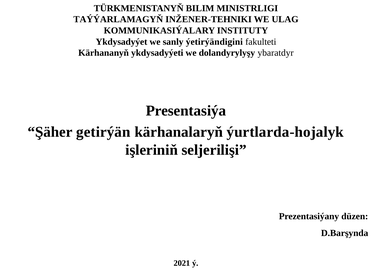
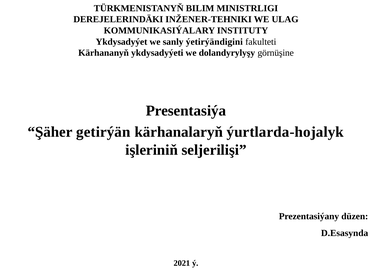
TAÝÝARLAMAGYŇ: TAÝÝARLAMAGYŇ -> DEREJELERINDÄKI (118, 19)
ybaratdyr: ybaratdyr -> görnüşine (276, 53)
D.Barşynda: D.Barşynda -> D.Esasynda (345, 233)
